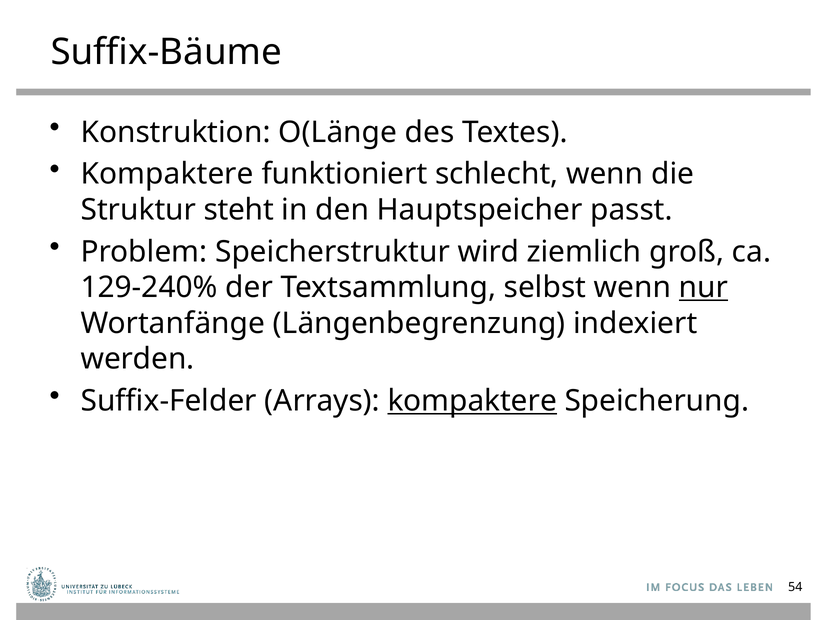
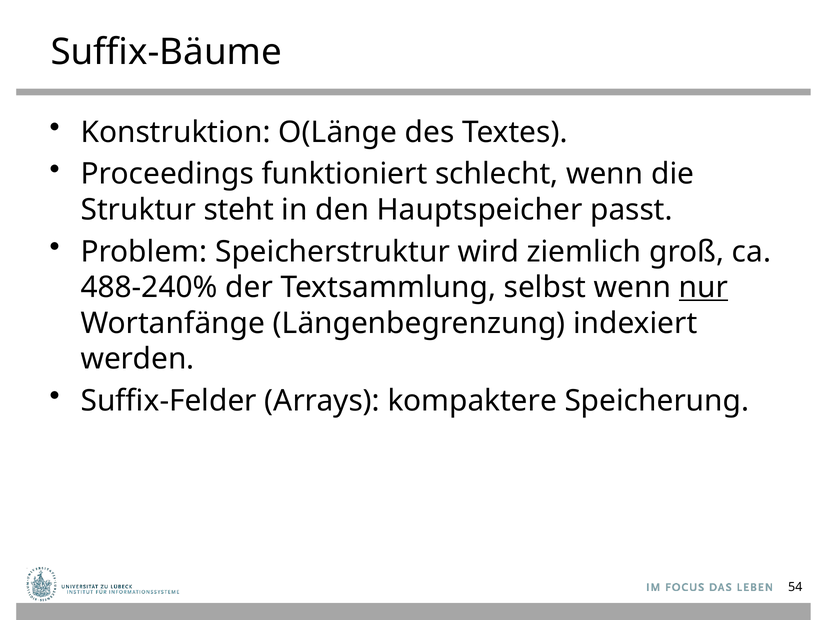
Kompaktere: Kompaktere -> Proceedings (167, 174)
129-240%: 129-240% -> 488-240% (149, 288)
kompaktere underline: present -> none (472, 401)
